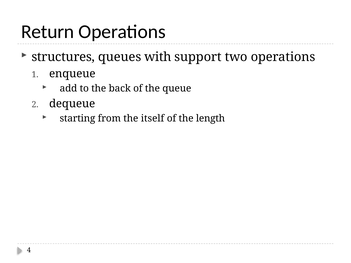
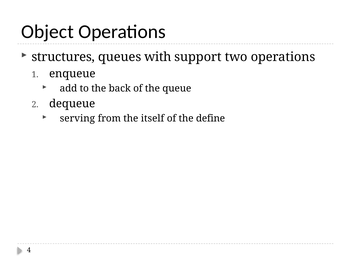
Return: Return -> Object (47, 32)
starting: starting -> serving (77, 119)
length: length -> define (211, 119)
